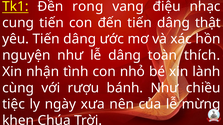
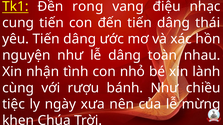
thật: thật -> thái (208, 23)
thích: thích -> nhau (202, 55)
